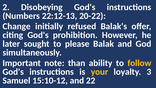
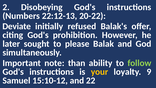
Change: Change -> Deviate (17, 26)
follow colour: yellow -> light green (139, 63)
3: 3 -> 9 (149, 72)
